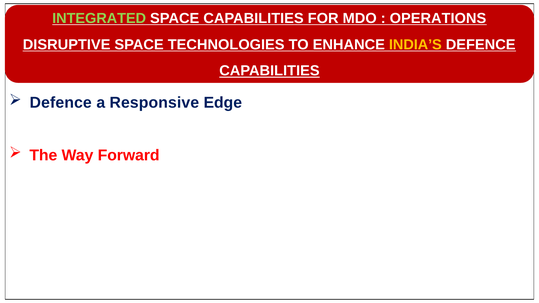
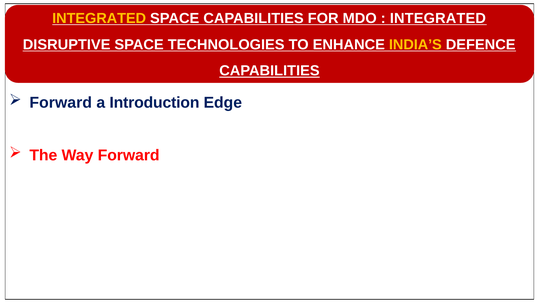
INTEGRATED colour: light green -> yellow (99, 18)
OPERATIONS: OPERATIONS -> INTEGRATED (438, 18)
Defence: Defence -> Forward (61, 103)
Responsive: Responsive -> Introduction (154, 103)
